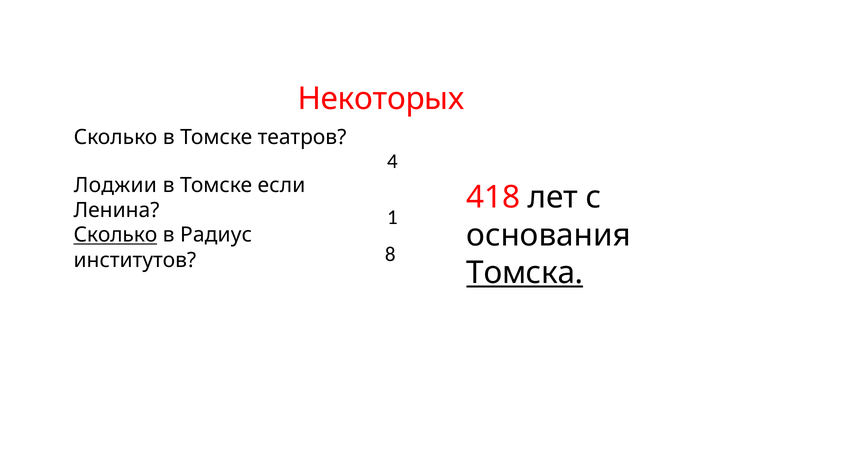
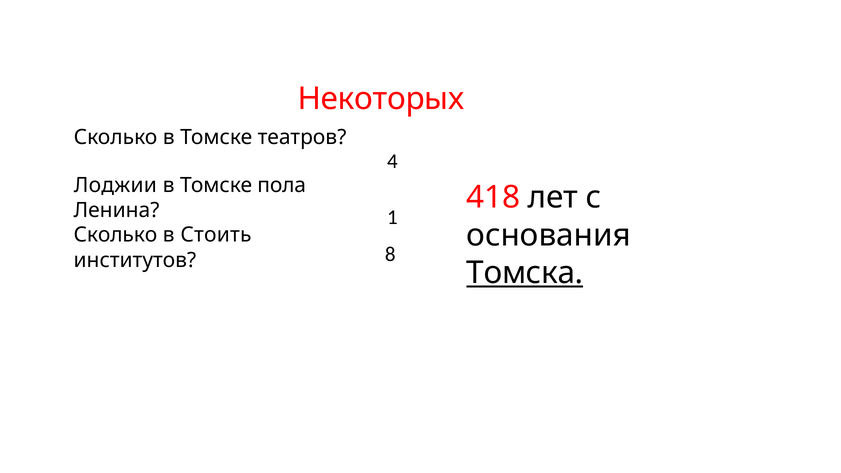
если: если -> пола (282, 185)
Сколько underline: present -> none (115, 235)
Радиус: Радиус -> Стоить (216, 235)
